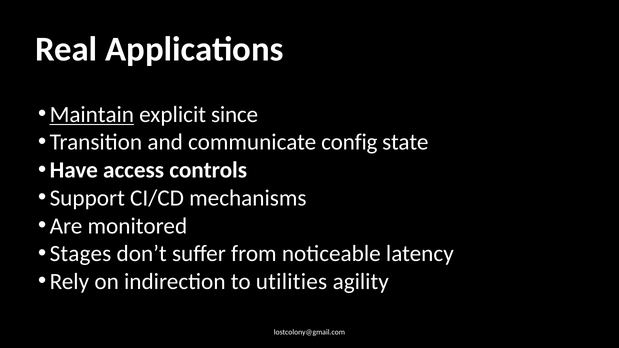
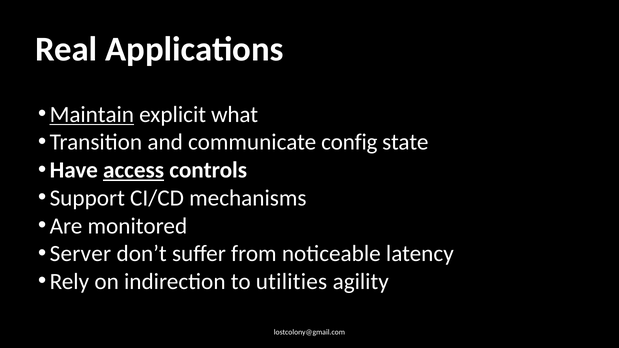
since: since -> what (235, 115)
access underline: none -> present (134, 170)
Stages: Stages -> Server (80, 254)
